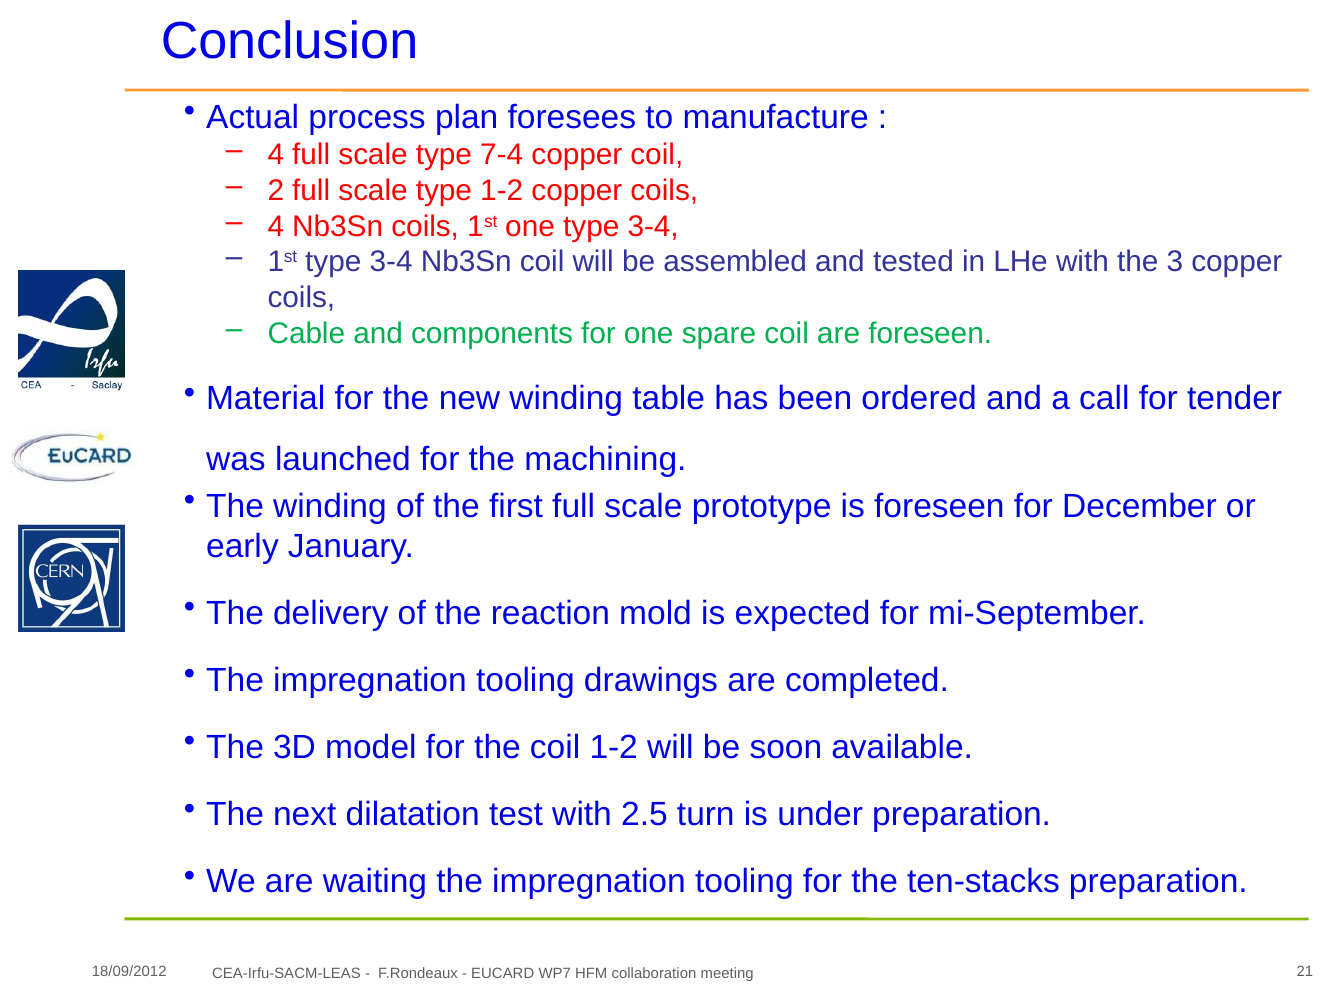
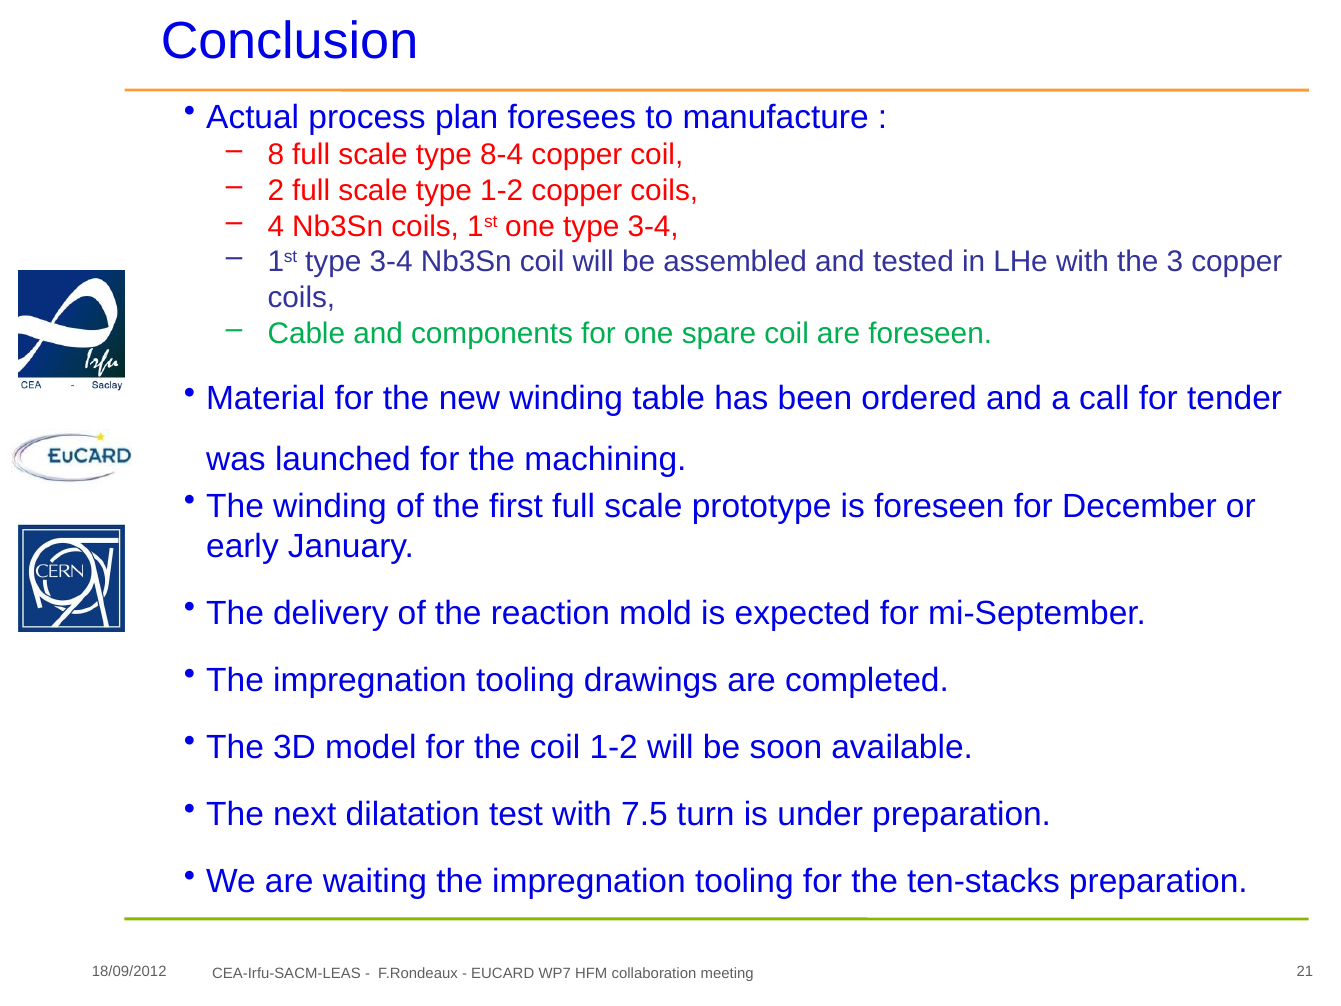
4: 4 -> 8 (276, 155)
7-4: 7-4 -> 8-4 (502, 155)
2.5: 2.5 -> 7.5 (644, 814)
